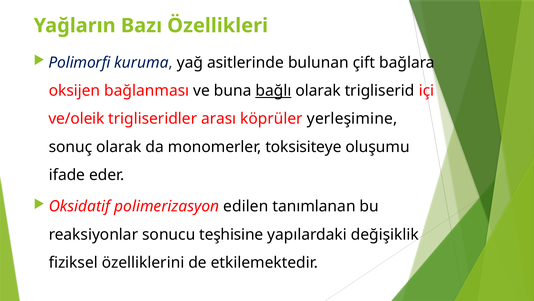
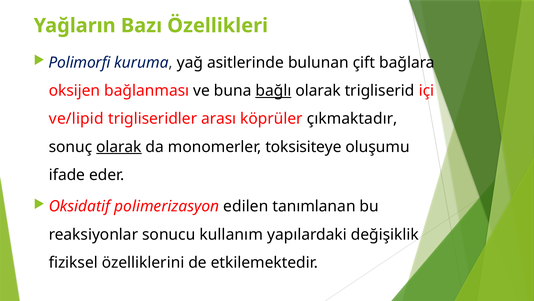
ve/oleik: ve/oleik -> ve/lipid (76, 119)
yerleşimine: yerleşimine -> çıkmaktadır (352, 119)
olarak underline: none -> present (119, 147)
teşhisine: teşhisine -> kullanım (231, 234)
